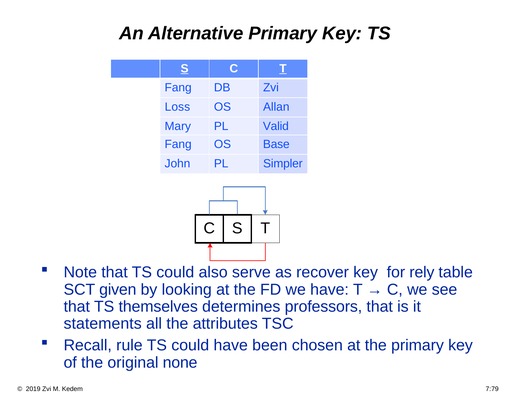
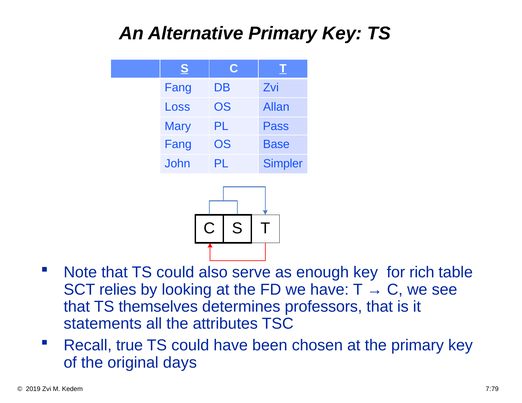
Valid: Valid -> Pass (276, 126)
recover: recover -> enough (323, 273)
rely: rely -> rich (422, 273)
given: given -> relies (118, 290)
rule: rule -> true (130, 346)
none: none -> days (180, 363)
